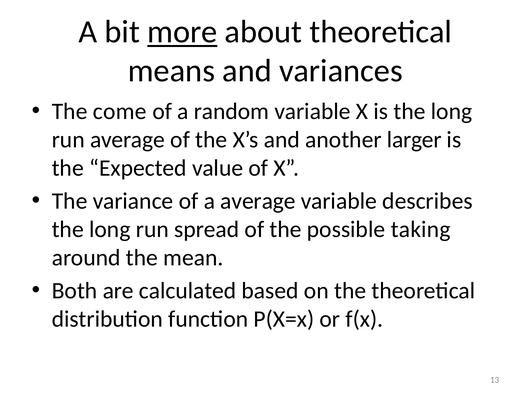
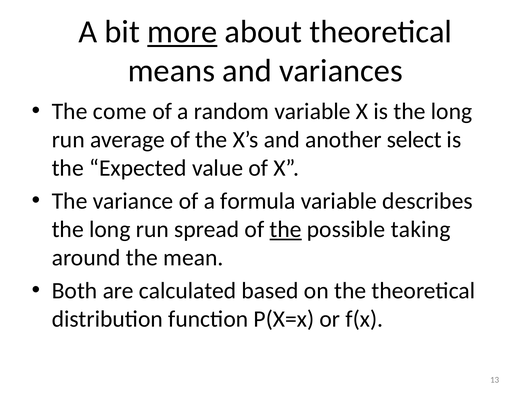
larger: larger -> select (414, 140)
a average: average -> formula (258, 201)
the underline: none -> present (286, 230)
